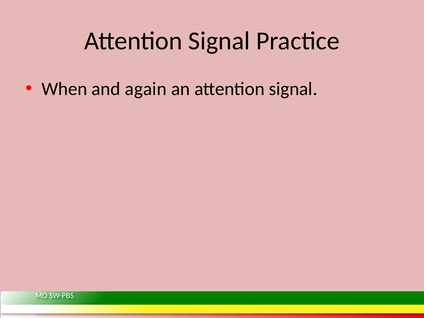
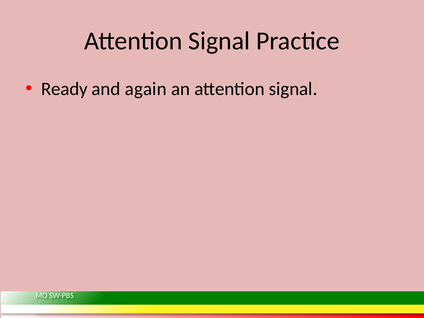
When: When -> Ready (64, 89)
